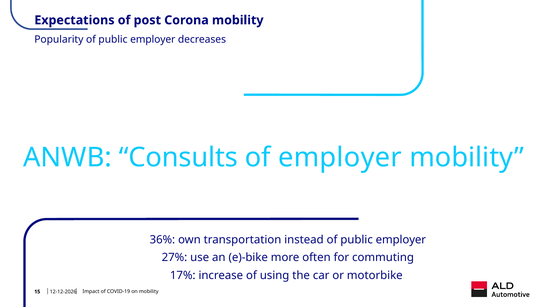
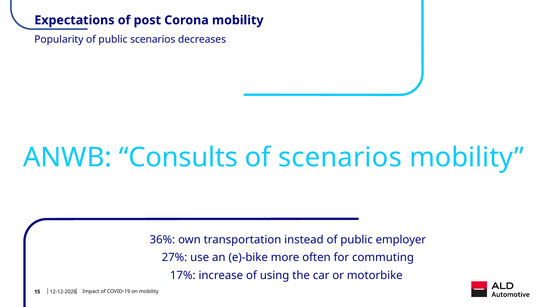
Popularity of public employer: employer -> scenarios (153, 39)
of employer: employer -> scenarios (340, 158)
